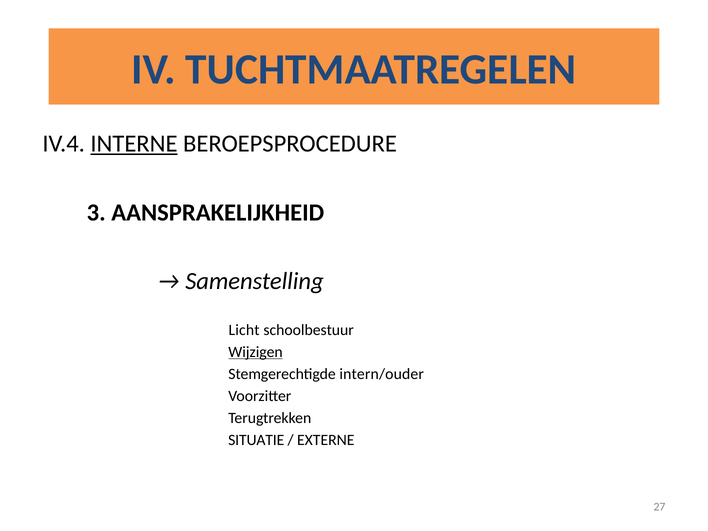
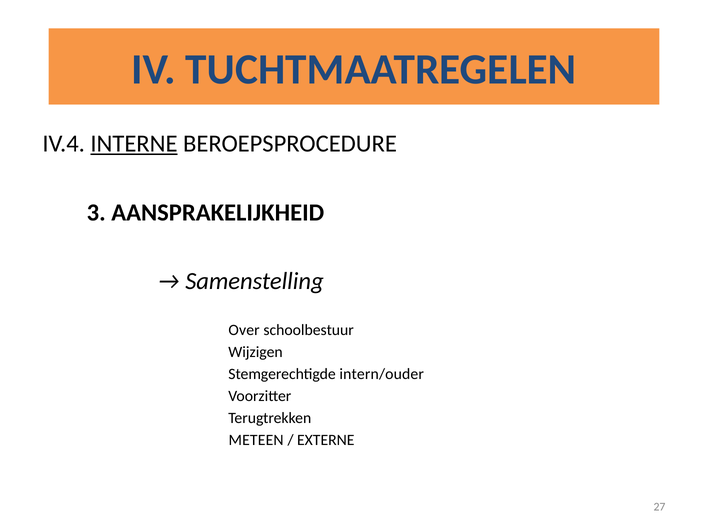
Licht: Licht -> Over (244, 330)
Wijzigen underline: present -> none (256, 352)
SITUATIE: SITUATIE -> METEEN (256, 440)
